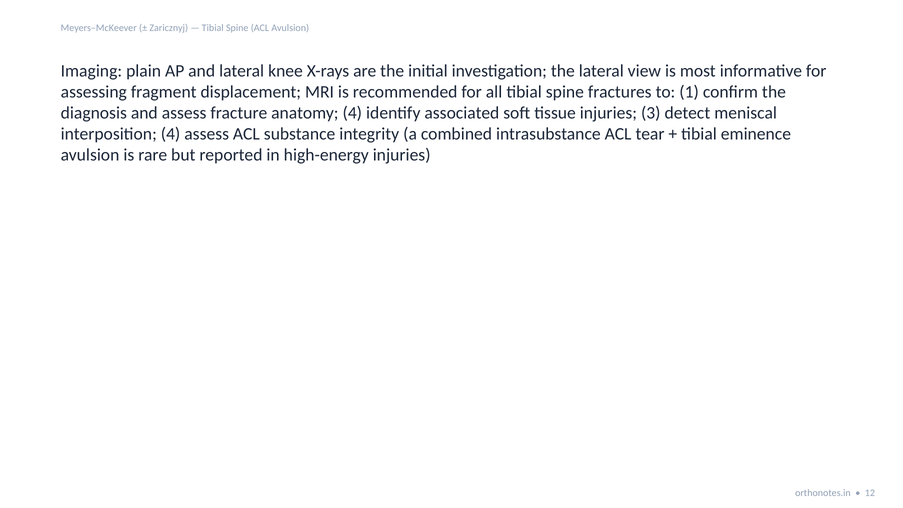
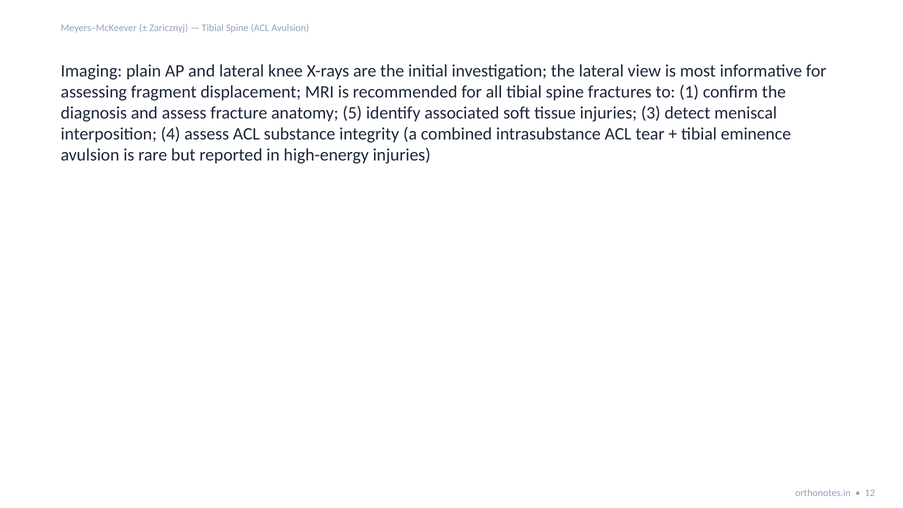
anatomy 4: 4 -> 5 (352, 113)
